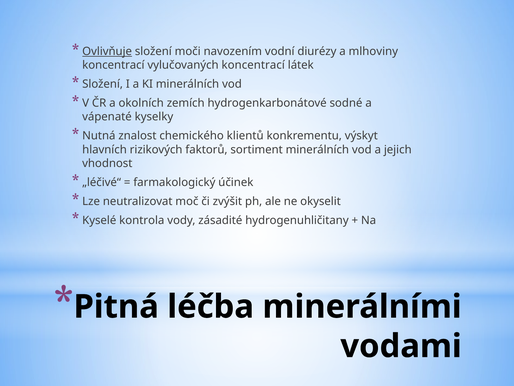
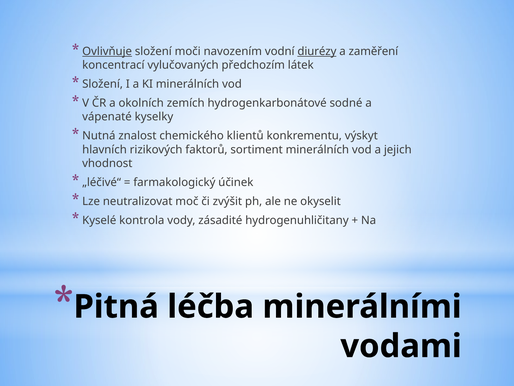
diurézy underline: none -> present (317, 51)
mlhoviny: mlhoviny -> zaměření (373, 51)
vylučovaných koncentrací: koncentrací -> předchozím (253, 65)
